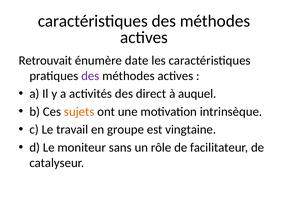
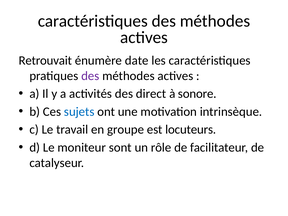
auquel: auquel -> sonore (197, 94)
sujets colour: orange -> blue (79, 112)
vingtaine: vingtaine -> locuteurs (191, 130)
sans: sans -> sont (120, 147)
